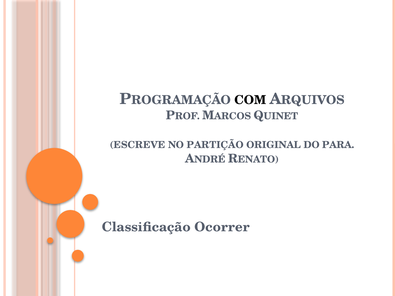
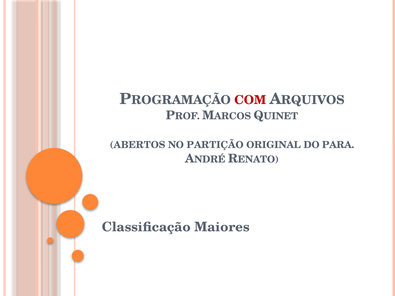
COM colour: black -> red (250, 100)
ESCREVE: ESCREVE -> ABERTOS (138, 145)
Ocorrer: Ocorrer -> Maiores (222, 227)
